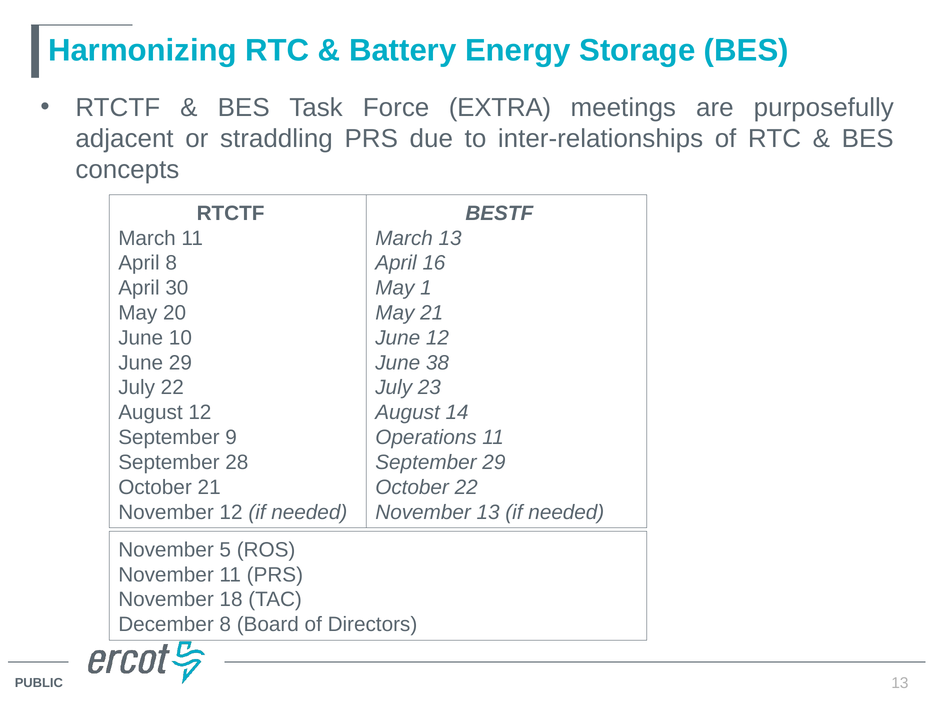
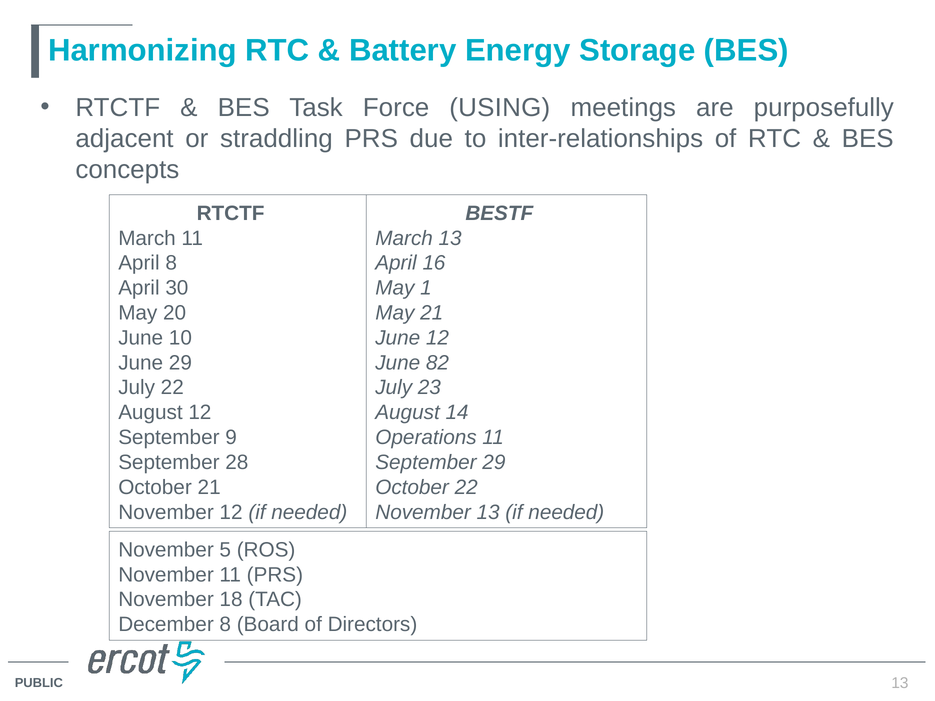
EXTRA: EXTRA -> USING (500, 107)
38: 38 -> 82 (437, 363)
